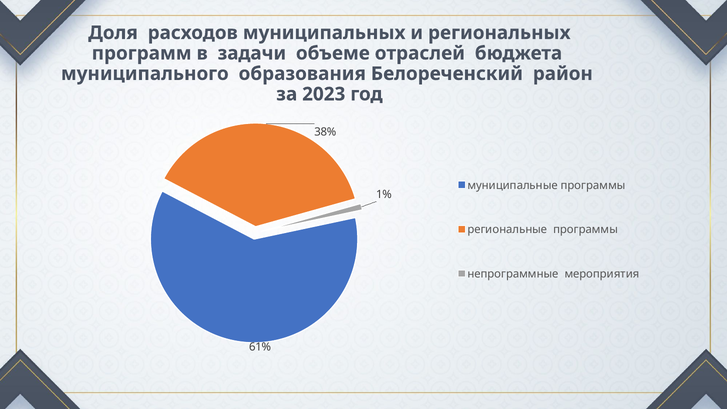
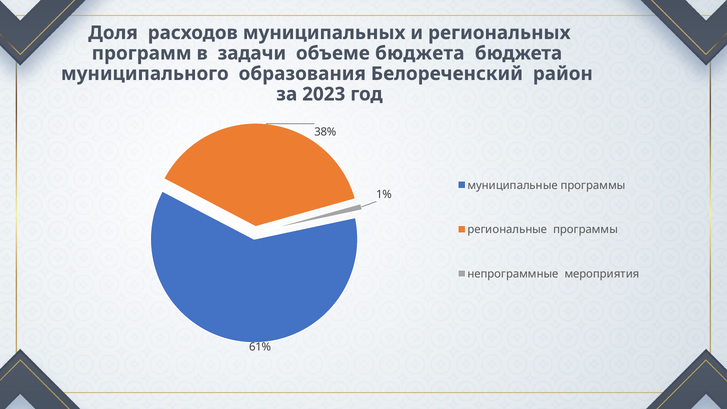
объеме отраслей: отраслей -> бюджета (420, 53)
